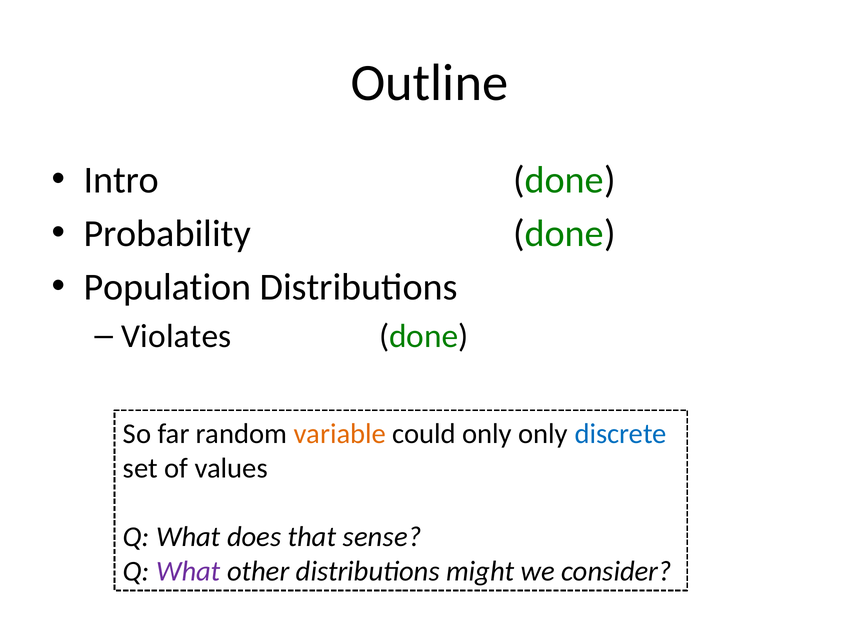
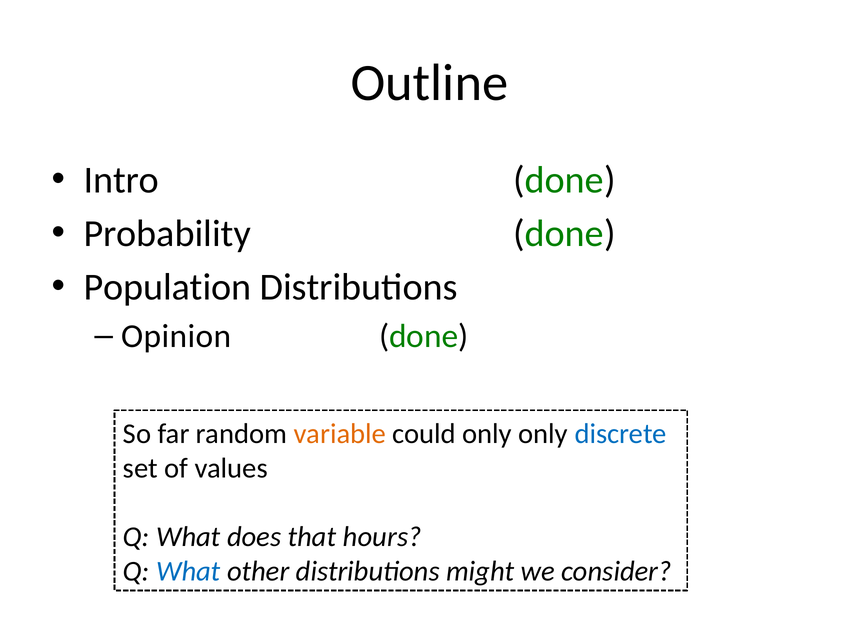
Violates: Violates -> Opinion (176, 336)
sense: sense -> hours (382, 537)
What colour: purple -> blue (188, 571)
